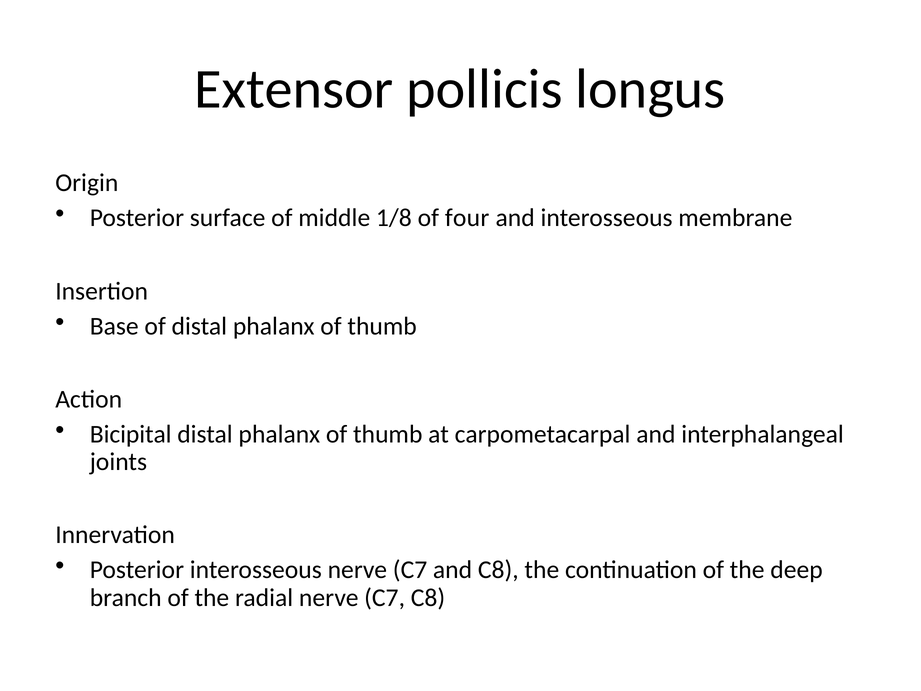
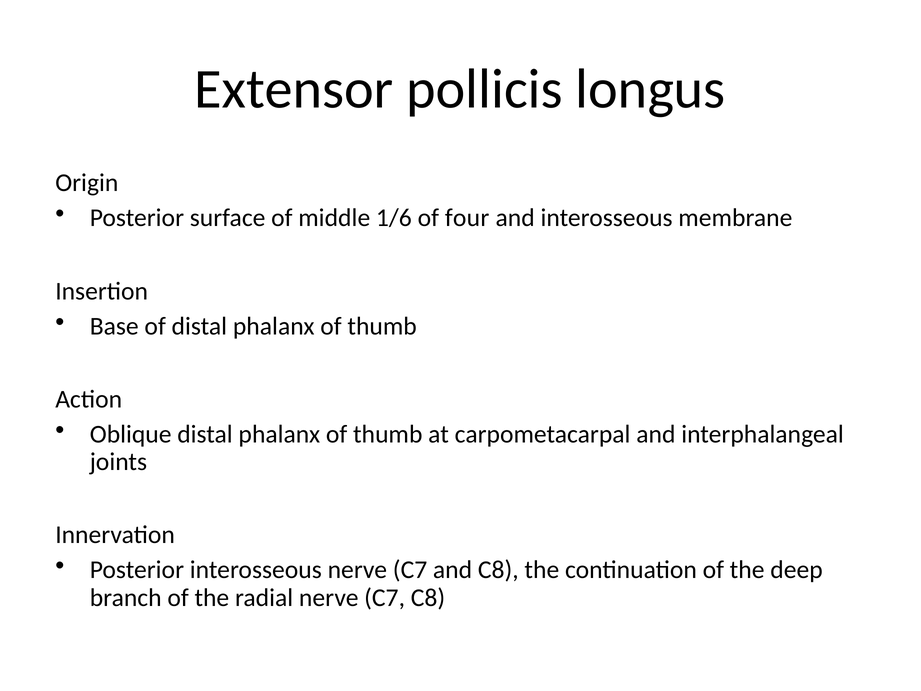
1/8: 1/8 -> 1/6 (394, 218)
Bicipital: Bicipital -> Oblique (131, 434)
